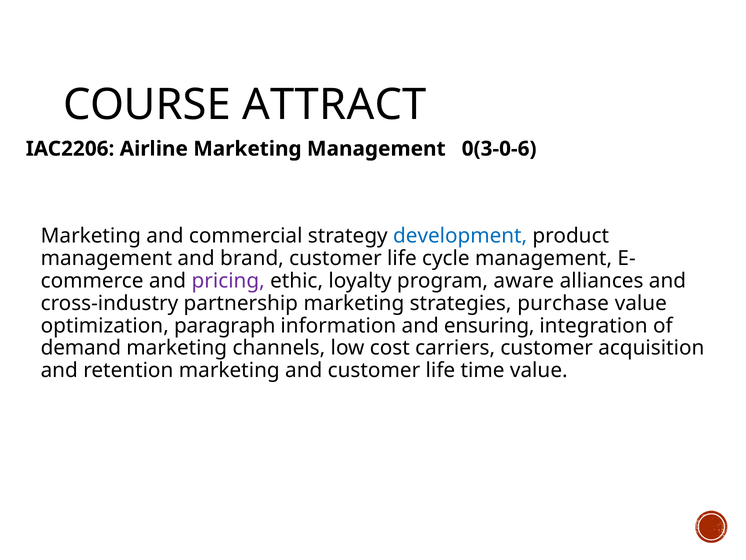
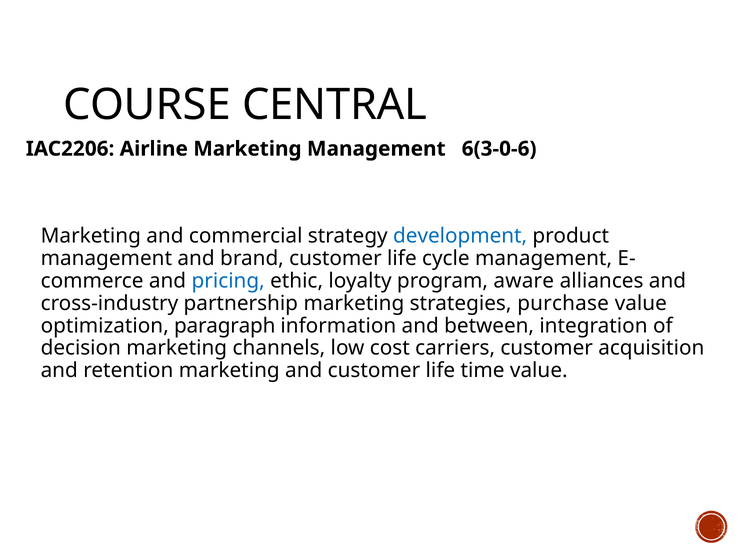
ATTRACT: ATTRACT -> CENTRAL (335, 105)
0(3-0-6: 0(3-0-6 -> 6(3-0-6 (499, 149)
pricing colour: purple -> blue (228, 281)
ensuring: ensuring -> between (489, 325)
demand: demand -> decision (81, 348)
